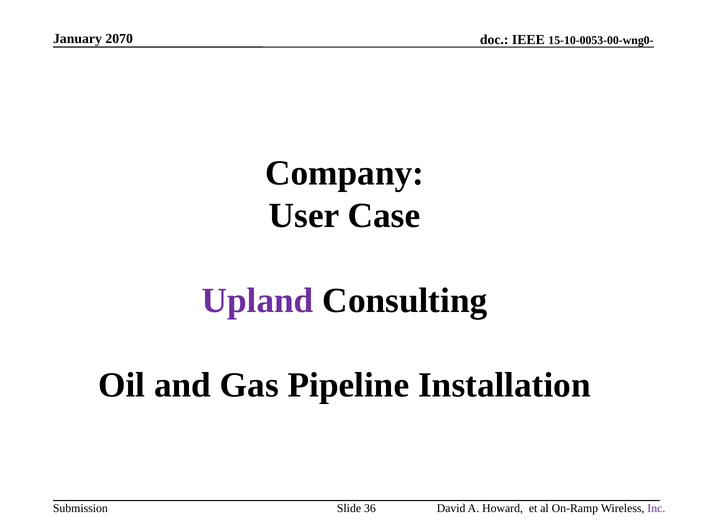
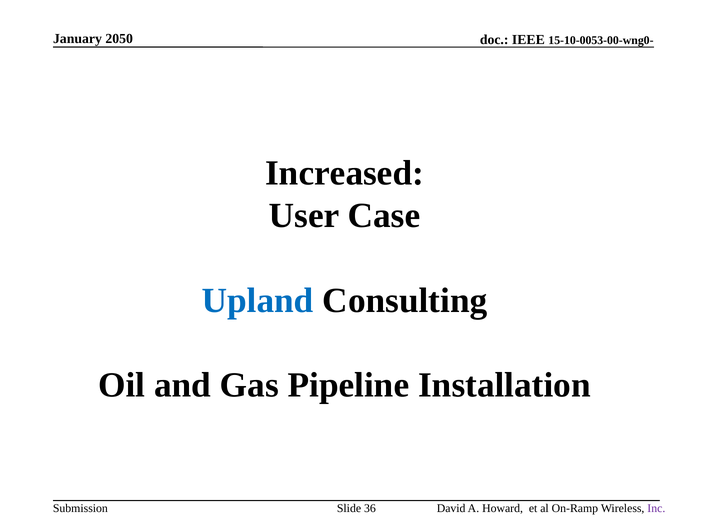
2070: 2070 -> 2050 (119, 39)
Company: Company -> Increased (345, 173)
Upland colour: purple -> blue (258, 301)
